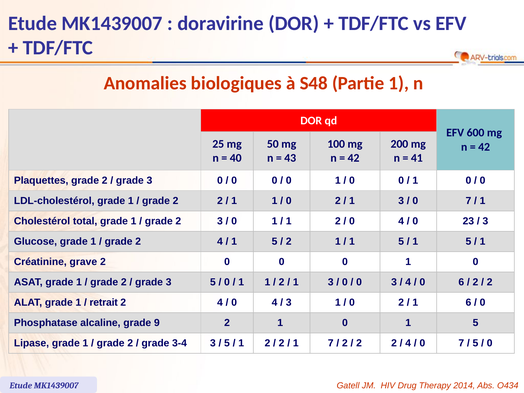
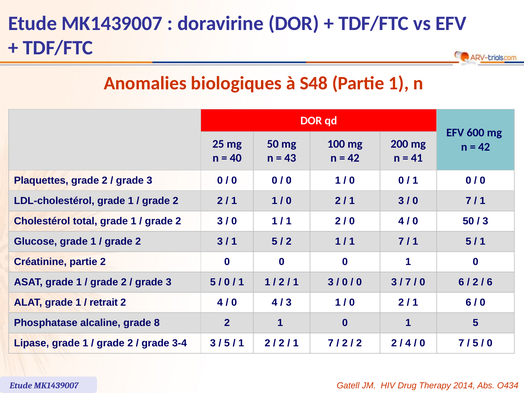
0 23: 23 -> 50 (468, 221)
4: 4 -> 3 (220, 242)
5: 5 -> 7 (401, 242)
Créatinine grave: grave -> partie (83, 262)
4: 4 -> 7 (408, 282)
2: 2 -> 6 (490, 282)
9: 9 -> 8 (157, 323)
